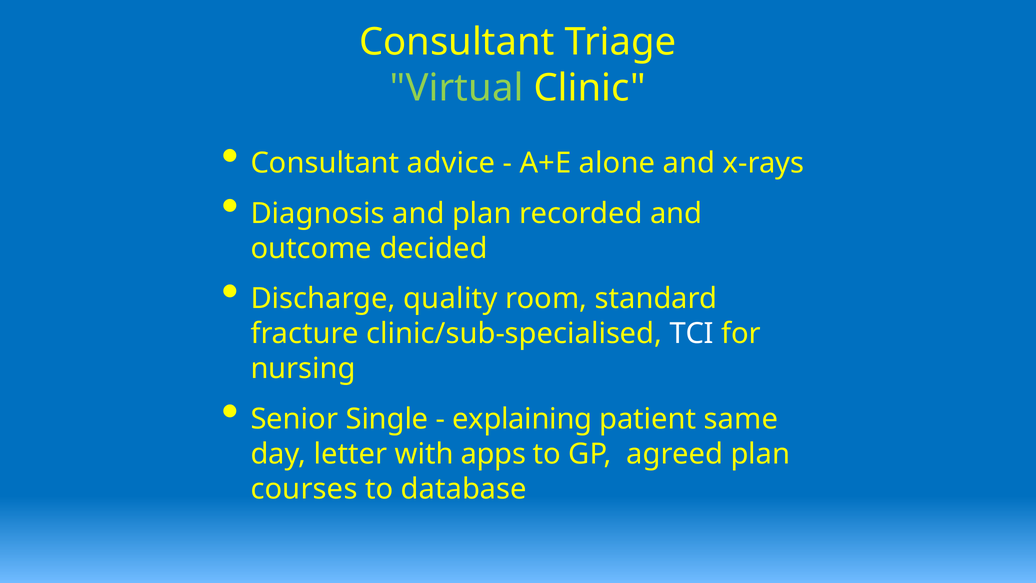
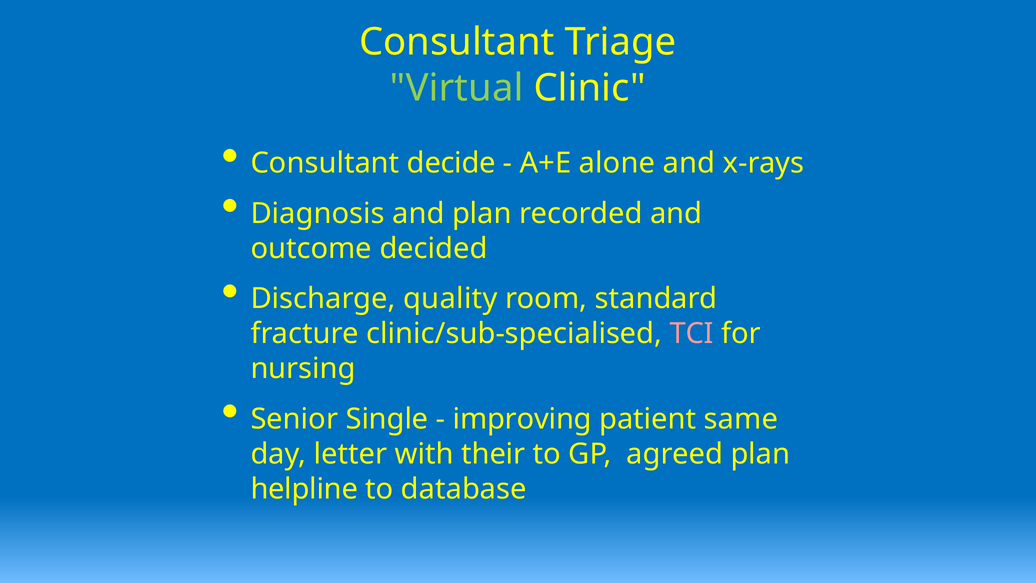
advice: advice -> decide (451, 163)
TCI colour: white -> pink (692, 334)
explaining: explaining -> improving (522, 419)
apps: apps -> their (493, 454)
courses: courses -> helpline (304, 489)
